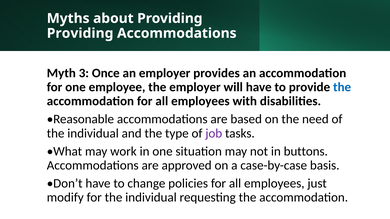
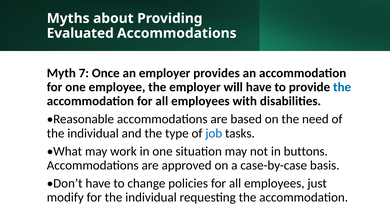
Providing: Providing -> Evaluated (80, 33)
3: 3 -> 7 (84, 73)
job colour: purple -> blue (214, 133)
